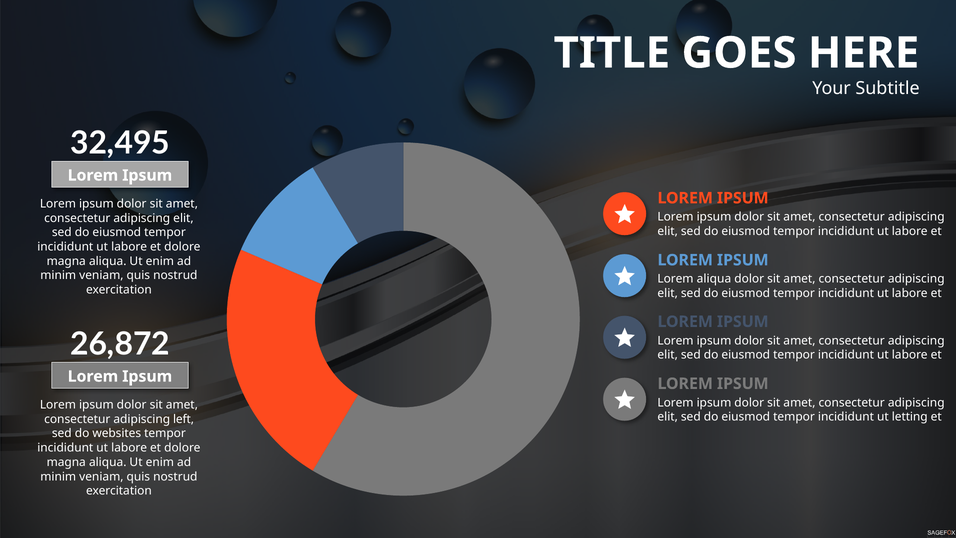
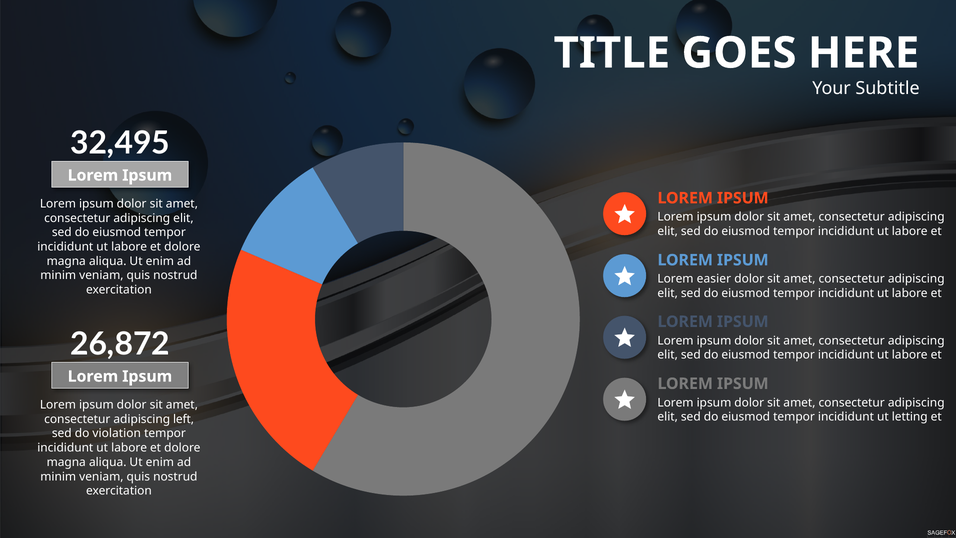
Lorem aliqua: aliqua -> easier (714, 279)
websites: websites -> violation (117, 433)
